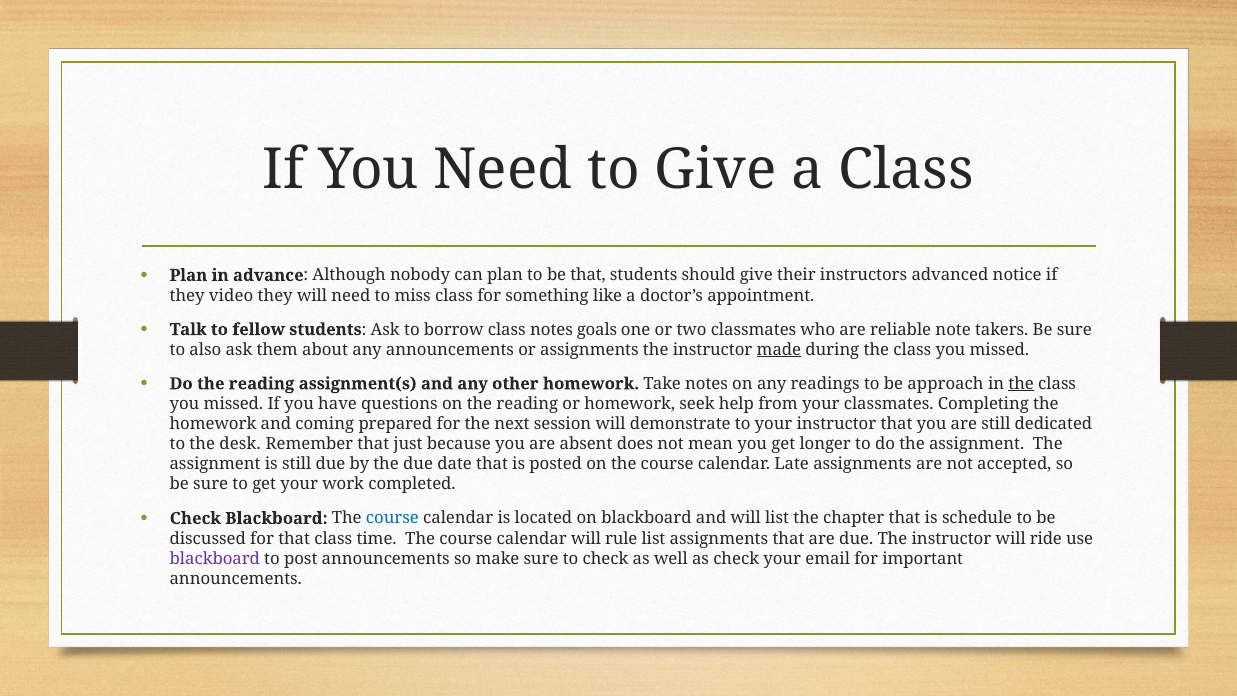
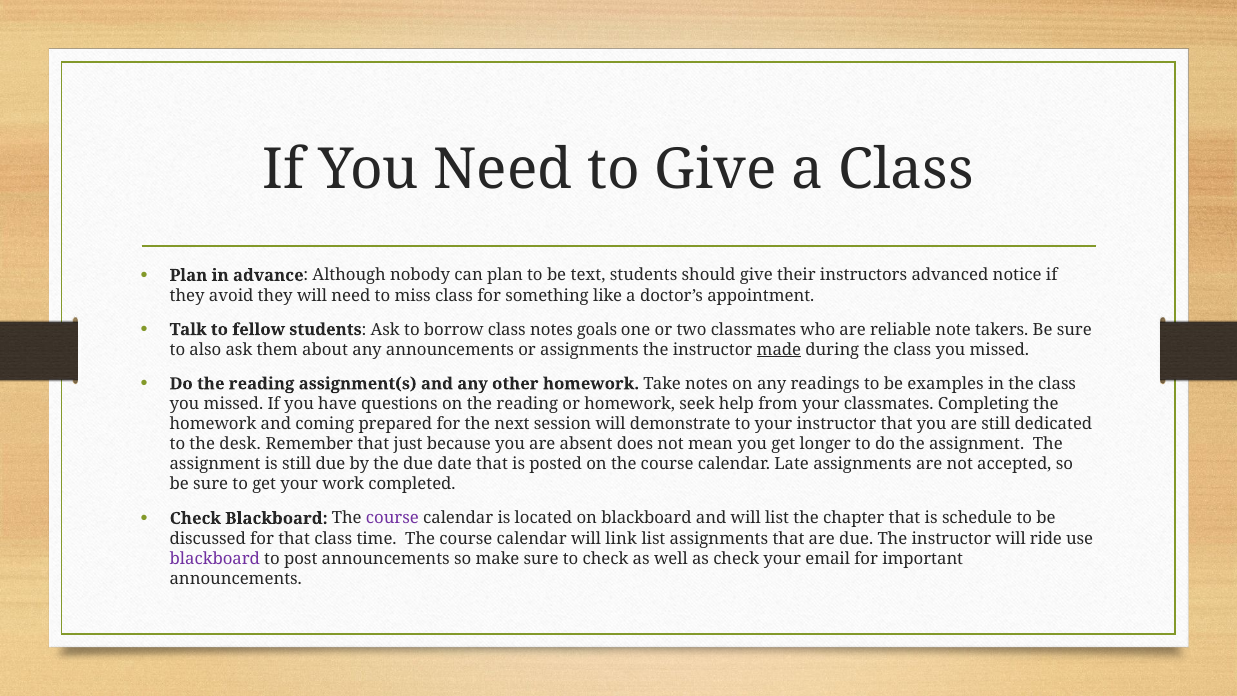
be that: that -> text (588, 275)
video: video -> avoid (231, 295)
approach: approach -> examples (946, 384)
the underline: present -> none (1021, 384)
course colour: blue -> purple (392, 518)
rule: rule -> link (621, 538)
